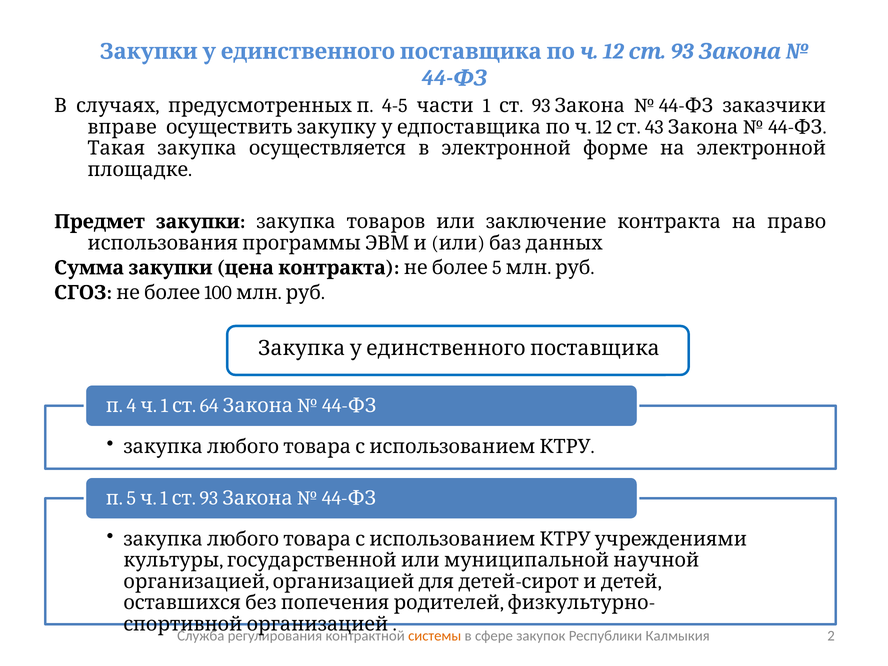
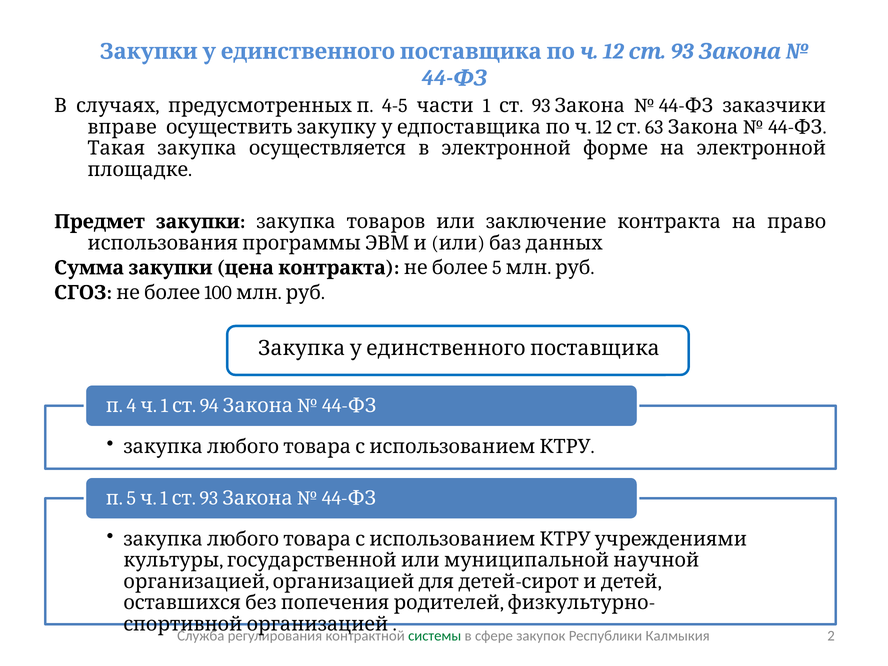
43: 43 -> 63 (654, 127)
64: 64 -> 94 (209, 406)
системы colour: orange -> green (435, 636)
